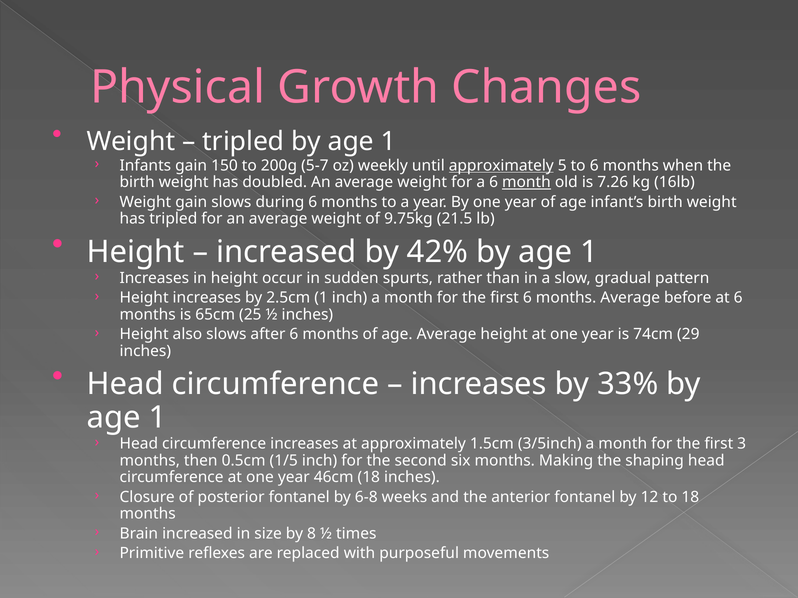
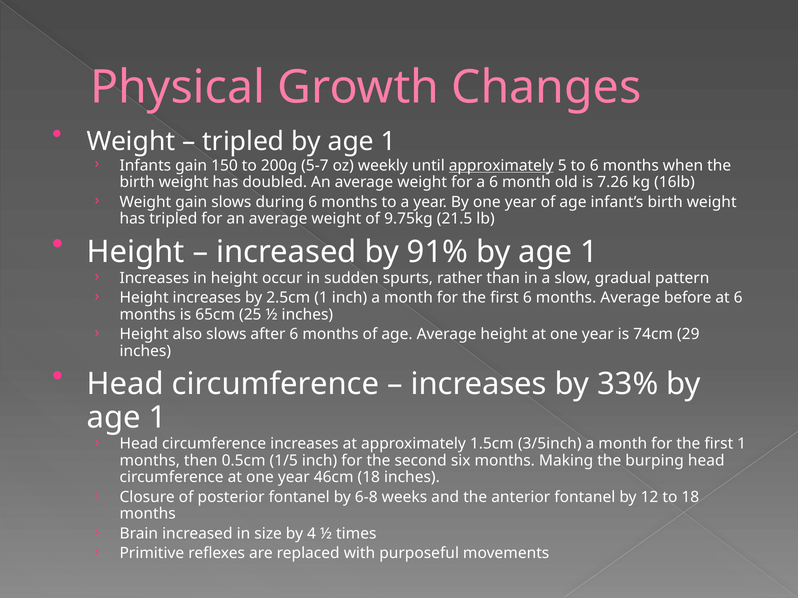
month underline: present -> none (526, 183)
42%: 42% -> 91% (438, 252)
first 3: 3 -> 1 (742, 444)
shaping: shaping -> burping (655, 461)
8: 8 -> 4 (312, 534)
